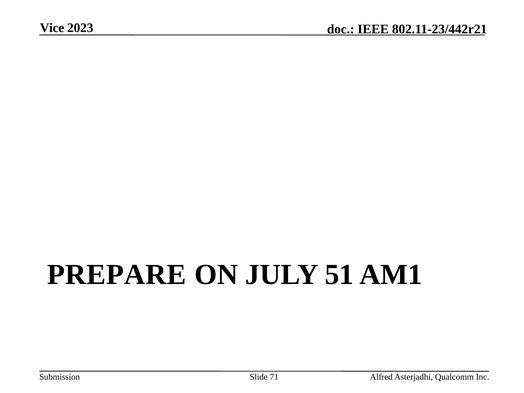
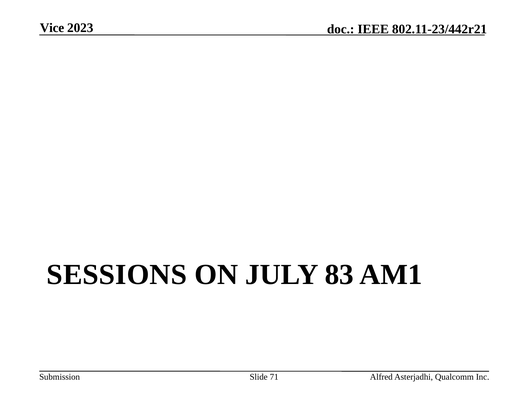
PREPARE: PREPARE -> SESSIONS (117, 275)
51: 51 -> 83 (339, 275)
